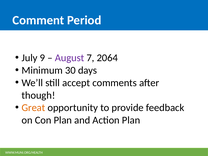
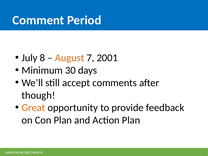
9: 9 -> 8 (42, 58)
August colour: purple -> orange (70, 58)
2064: 2064 -> 2001 (107, 58)
